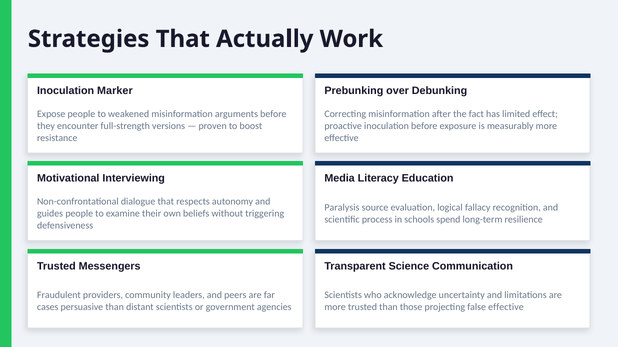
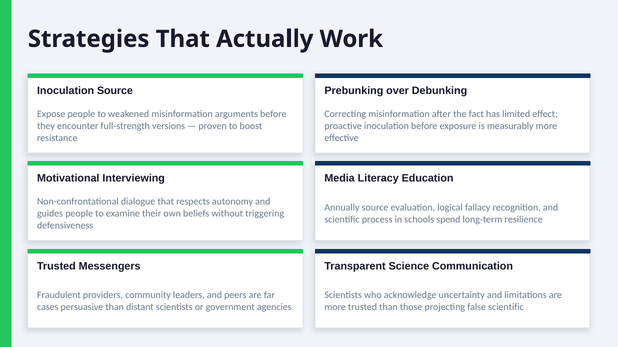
Inoculation Marker: Marker -> Source (115, 91)
Paralysis: Paralysis -> Annually (342, 208)
false effective: effective -> scientific (506, 308)
